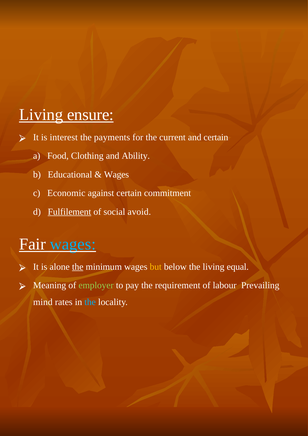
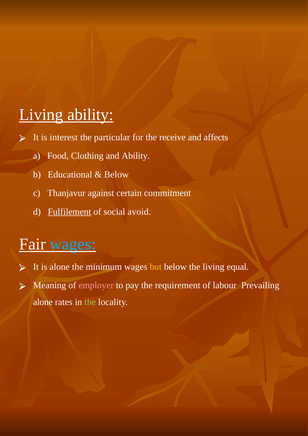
Living ensure: ensure -> ability (90, 115)
payments: payments -> particular (112, 137)
current: current -> receive (173, 137)
and certain: certain -> affects (216, 137)
Wages: Wages -> Below (116, 174)
Economic: Economic -> Thanjavur (66, 193)
the underline: present -> none (78, 266)
employer colour: light green -> pink (96, 285)
mind: mind -> alone (43, 302)
the colour: light blue -> light green (90, 302)
